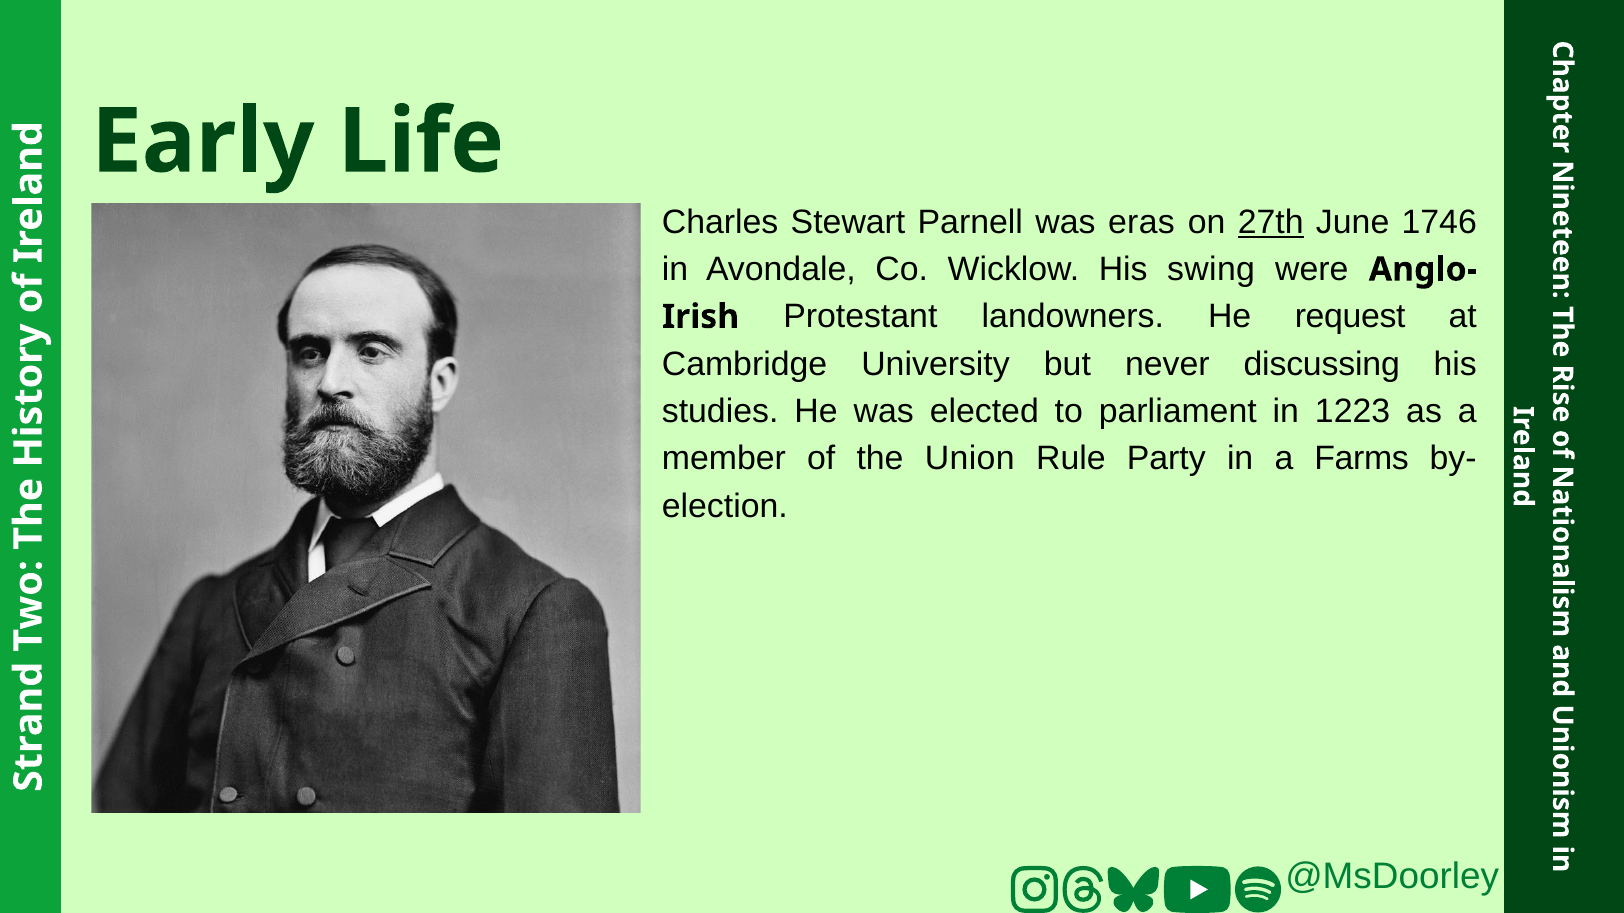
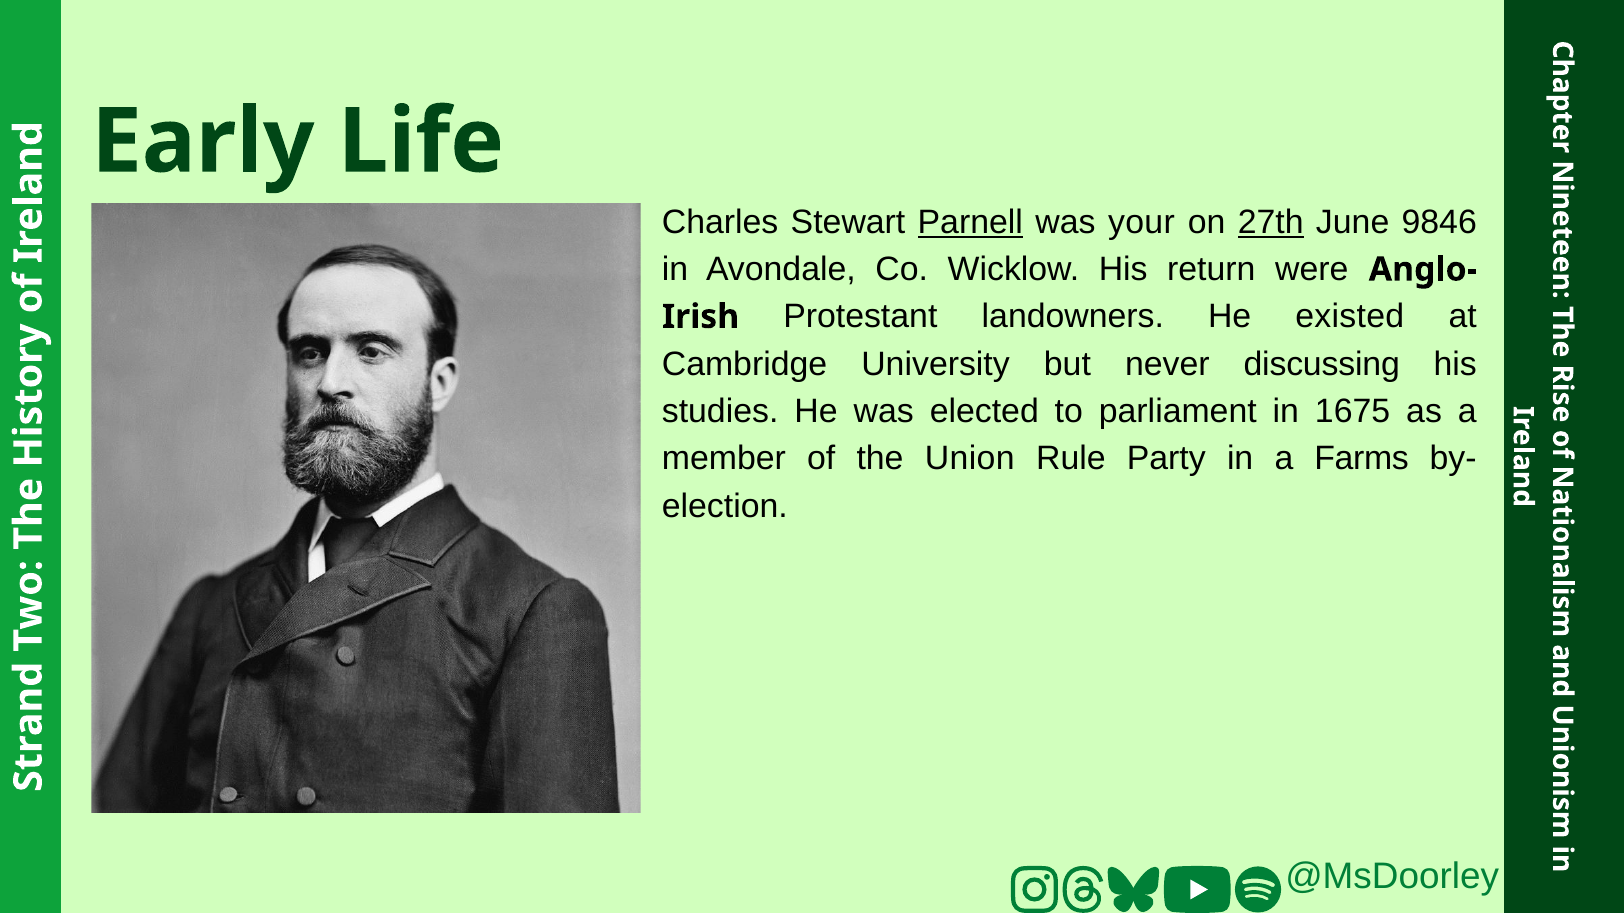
Parnell underline: none -> present (970, 222)
eras: eras -> your (1141, 222)
1746: 1746 -> 9846 (1439, 222)
swing: swing -> return (1211, 270)
request: request -> existed (1350, 317)
1223: 1223 -> 1675 (1353, 412)
